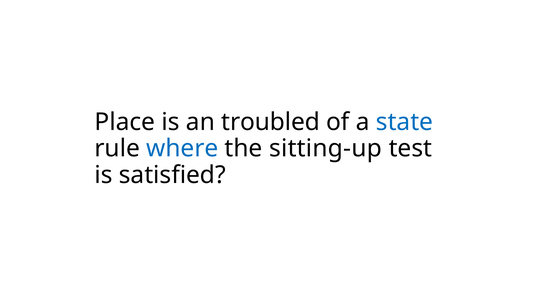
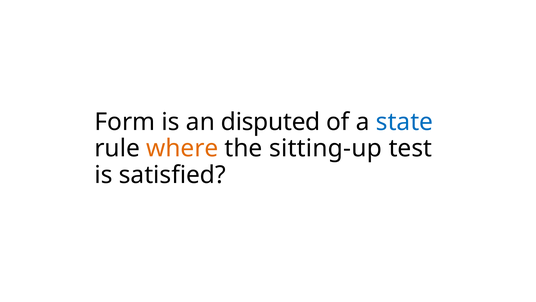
Place: Place -> Form (125, 122)
troubled: troubled -> disputed (271, 122)
where colour: blue -> orange (182, 148)
